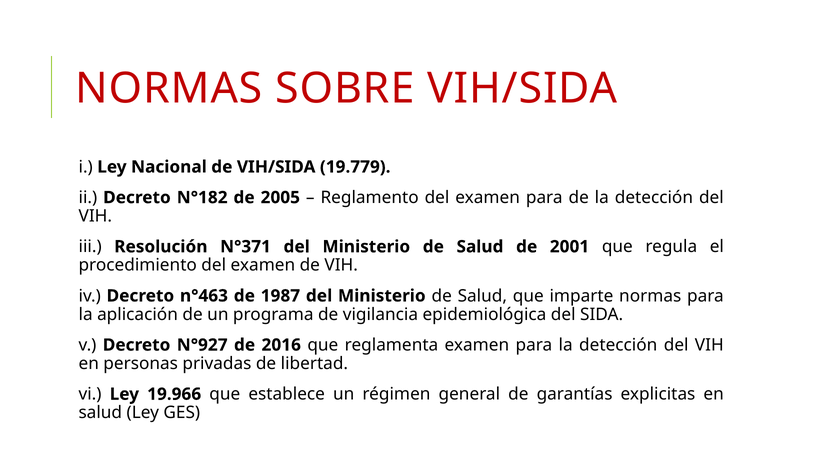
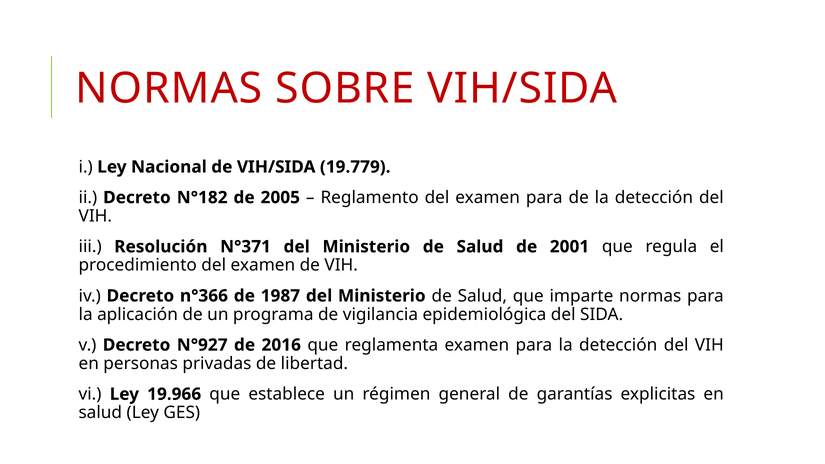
n°463: n°463 -> n°366 (204, 296)
